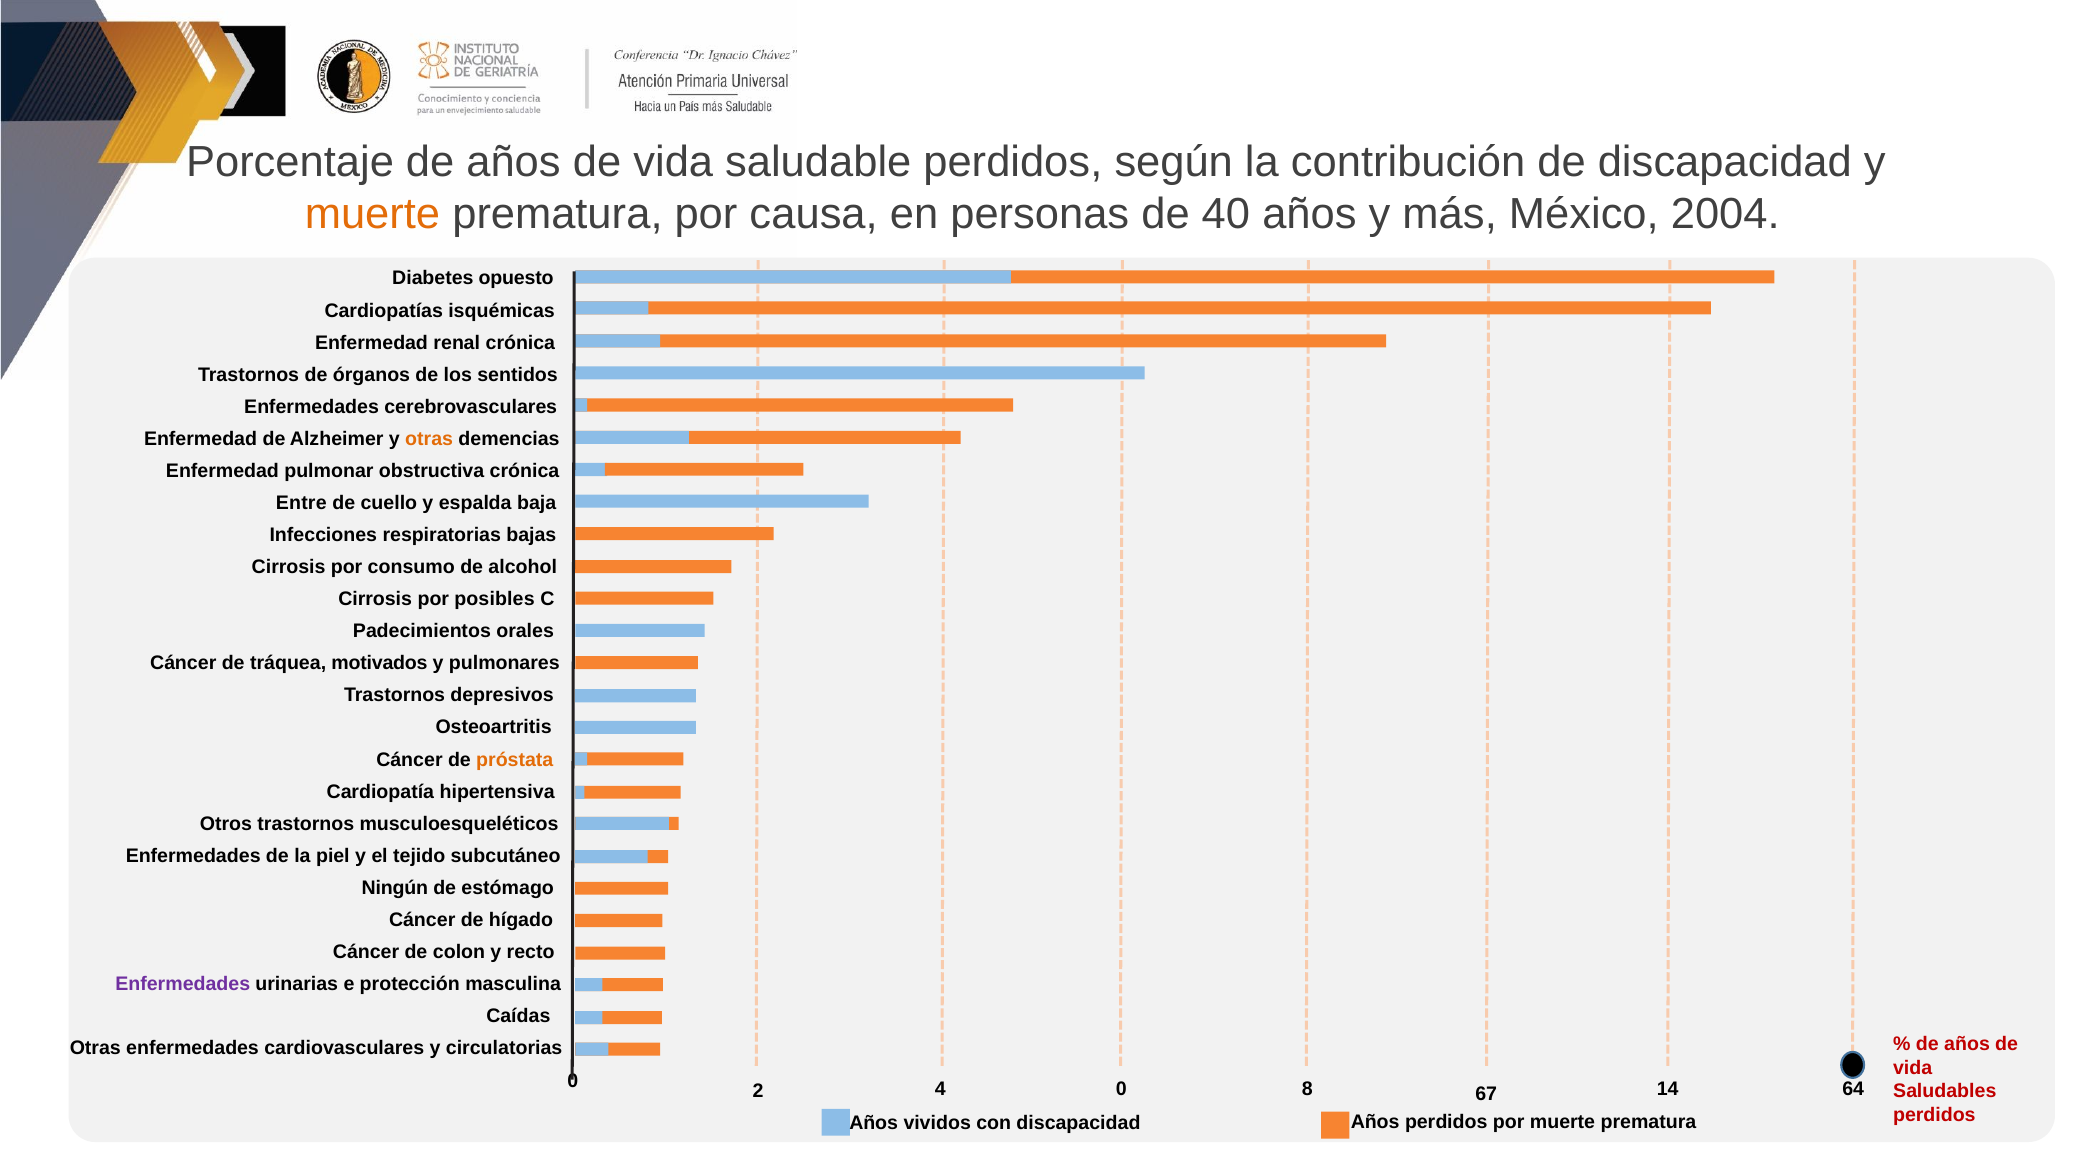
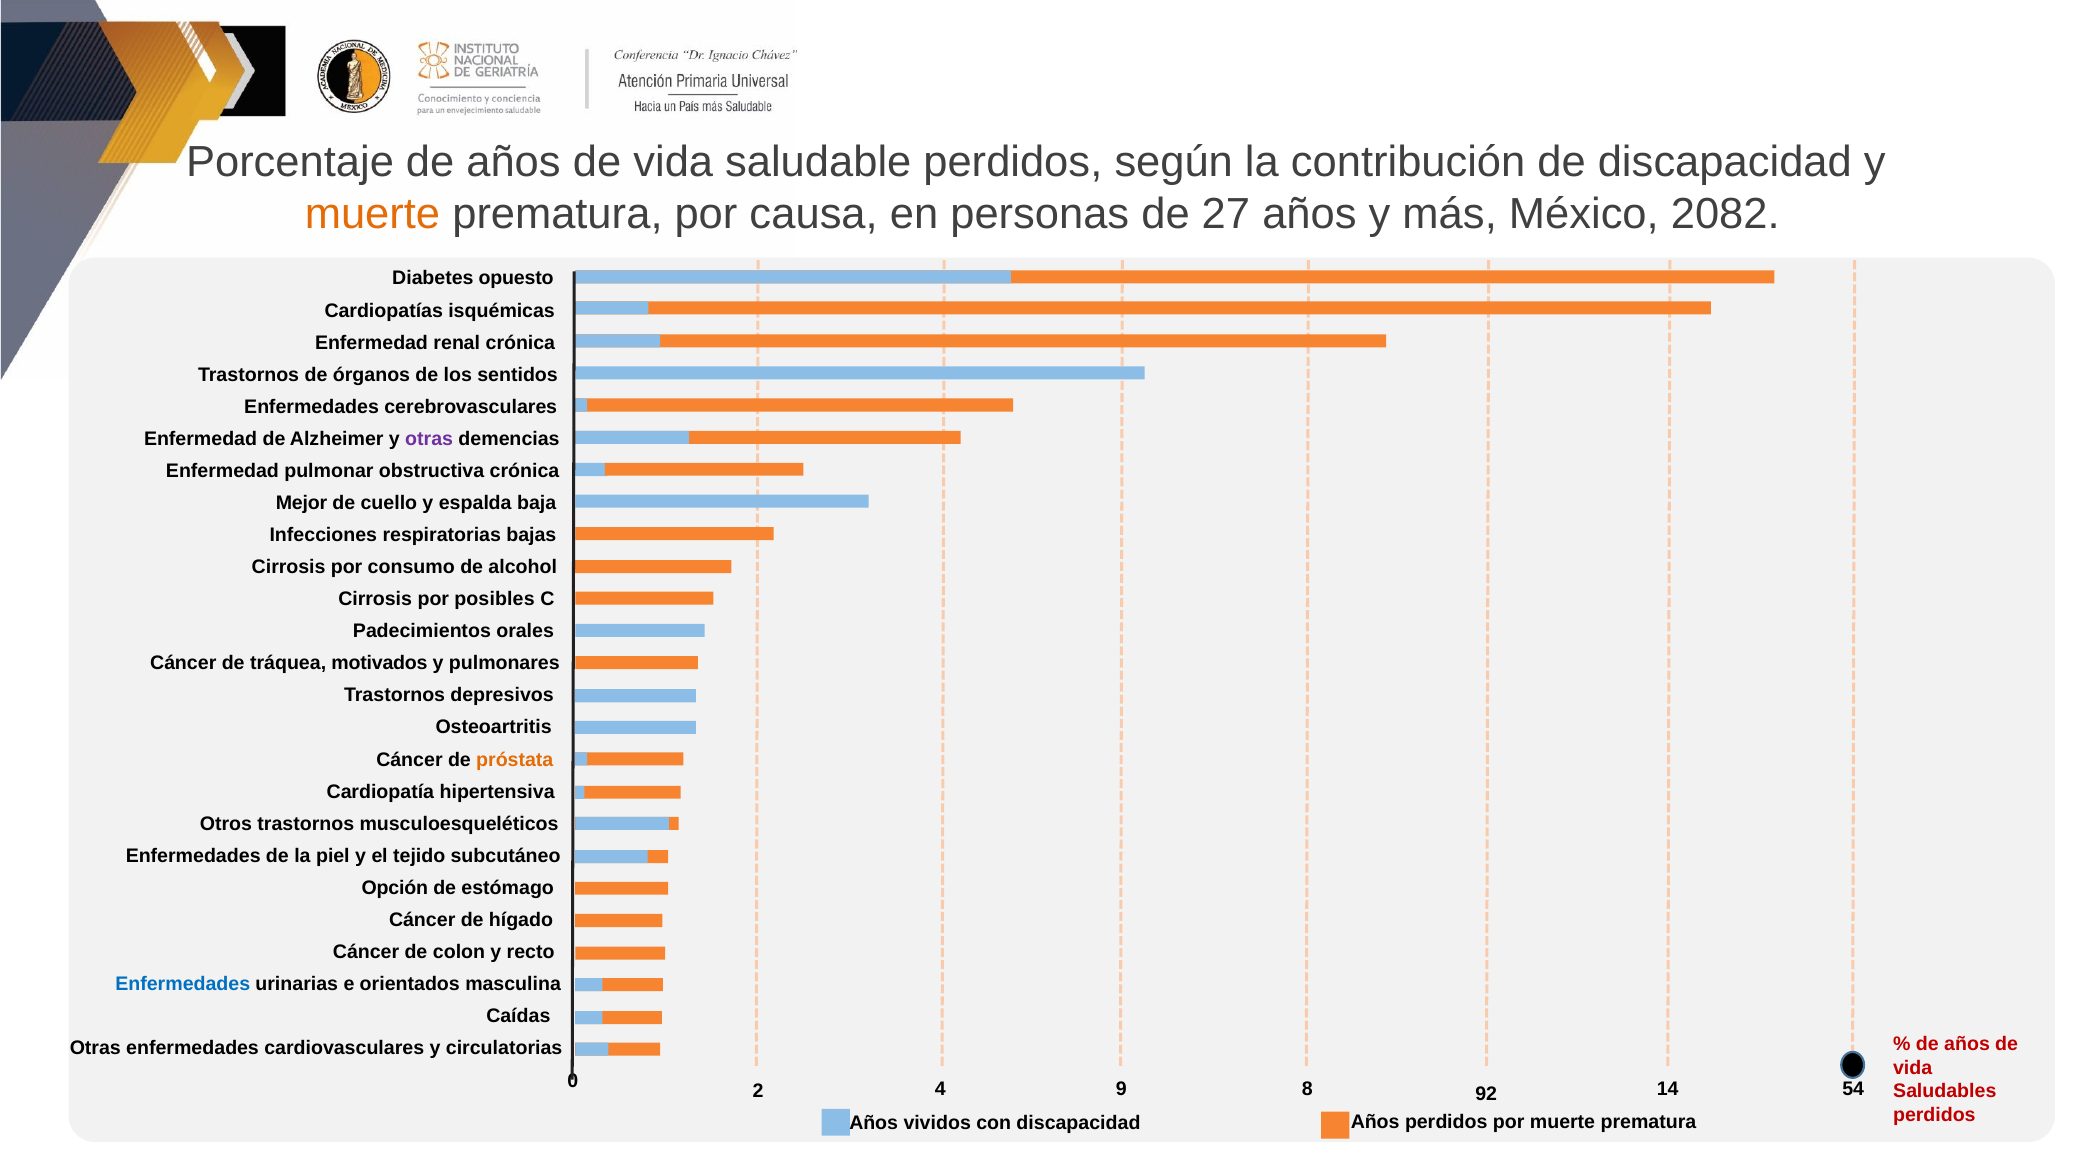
40: 40 -> 27 (1226, 214)
2004: 2004 -> 2082 (1725, 214)
otras colour: orange -> purple (429, 439)
Entre: Entre -> Mejor (302, 503)
Ningún: Ningún -> Opción (395, 888)
Enfermedades colour: purple -> blue (183, 984)
protección: protección -> orientados (410, 984)
4 0: 0 -> 9 (1121, 1090)
67: 67 -> 92 (1486, 1094)
64: 64 -> 54 (1853, 1090)
